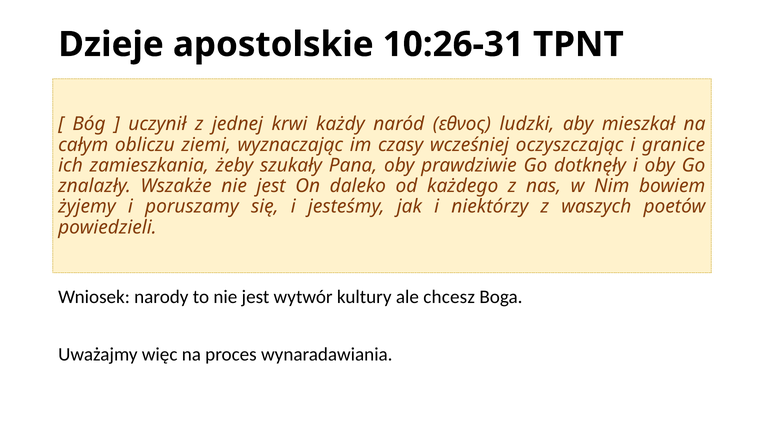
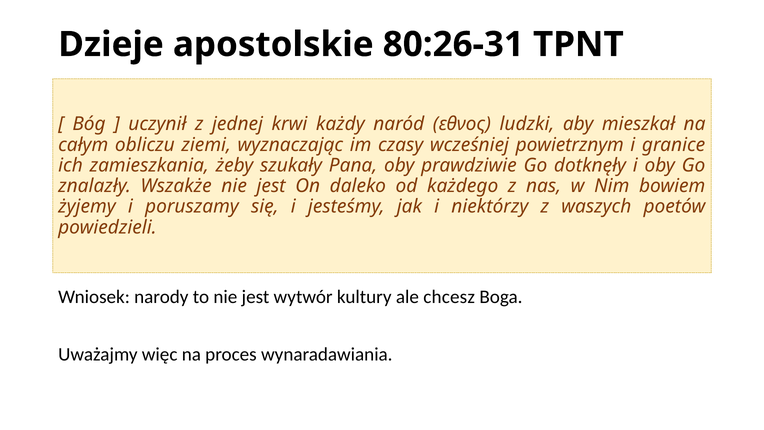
10:26-31: 10:26-31 -> 80:26-31 (453, 44)
oczyszczając: oczyszczając -> powietrznym (570, 145)
